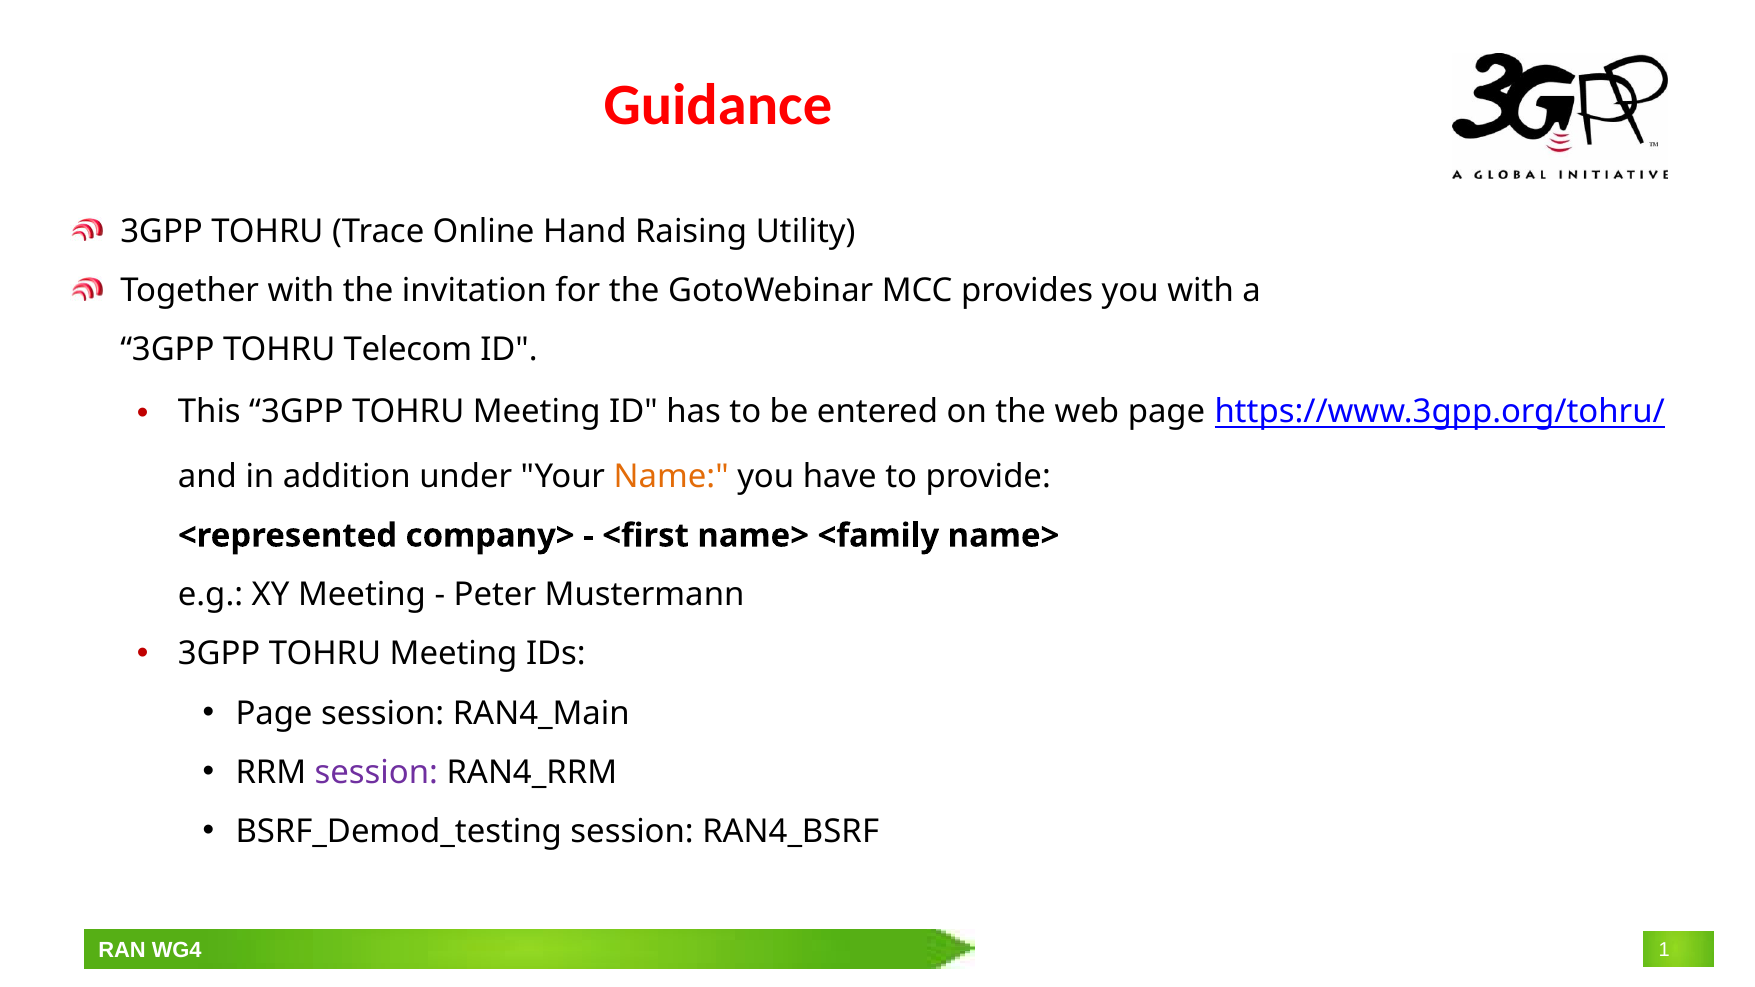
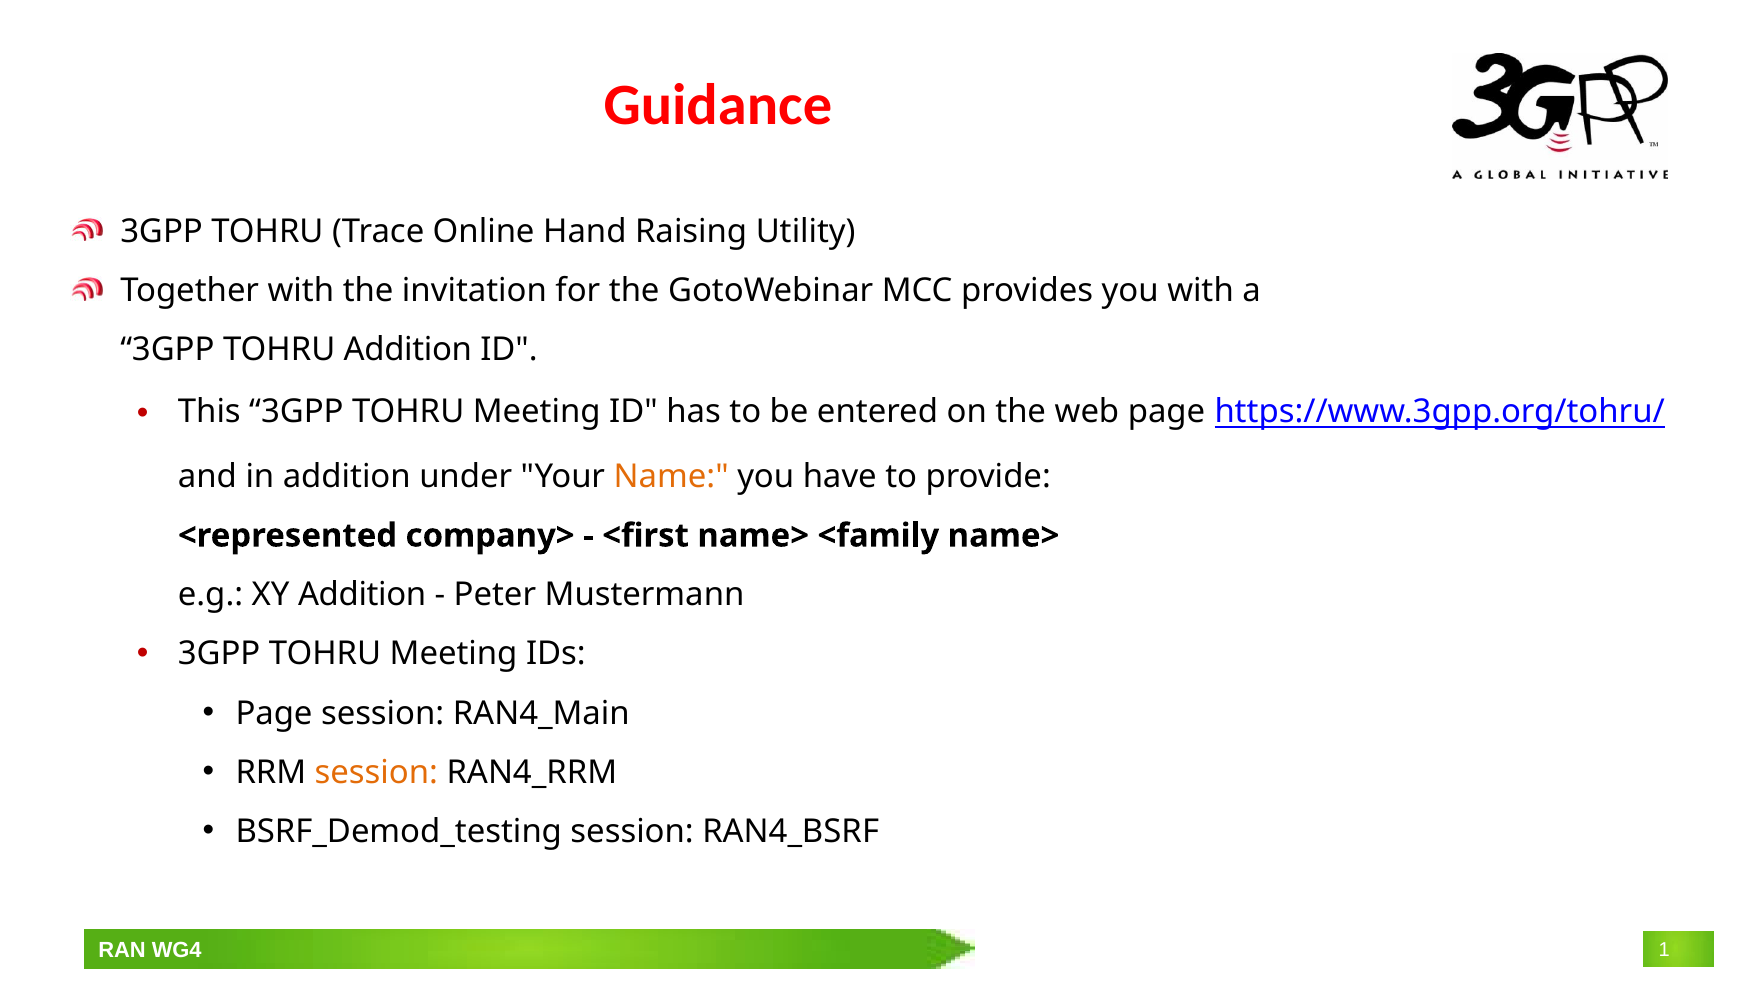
TOHRU Telecom: Telecom -> Addition (408, 350)
XY Meeting: Meeting -> Addition (362, 595)
session colour: purple -> orange (376, 773)
